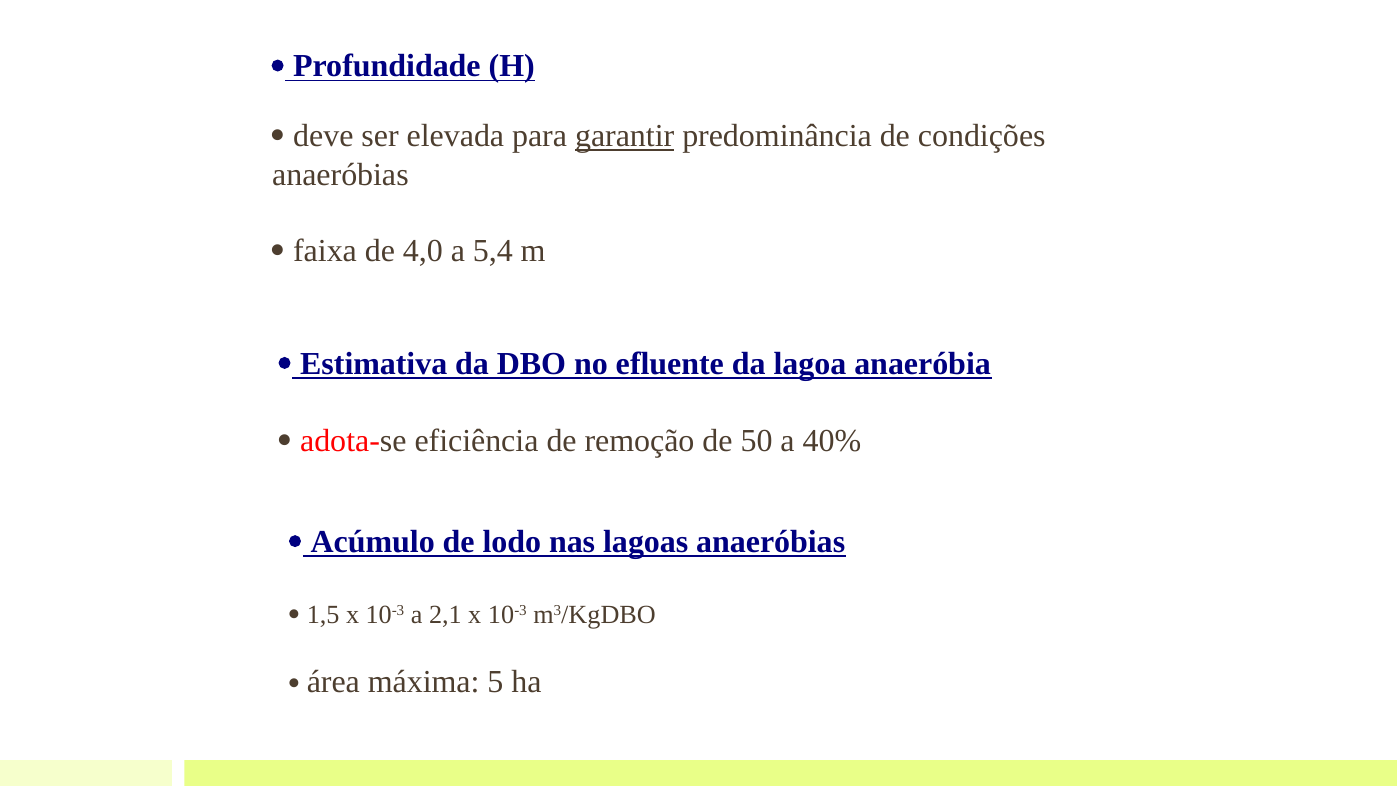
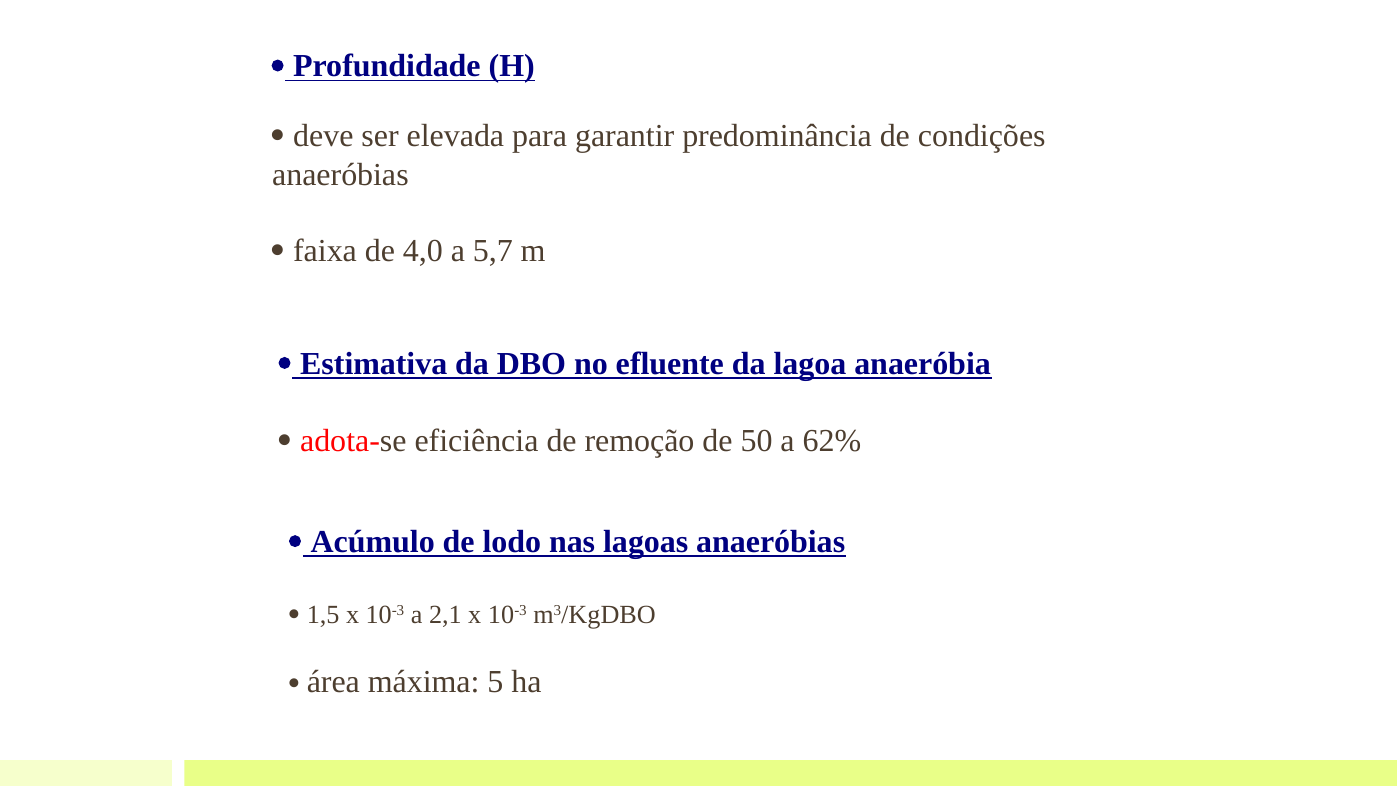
garantir underline: present -> none (625, 136)
5,4: 5,4 -> 5,7 (493, 251)
40%: 40% -> 62% (832, 440)
